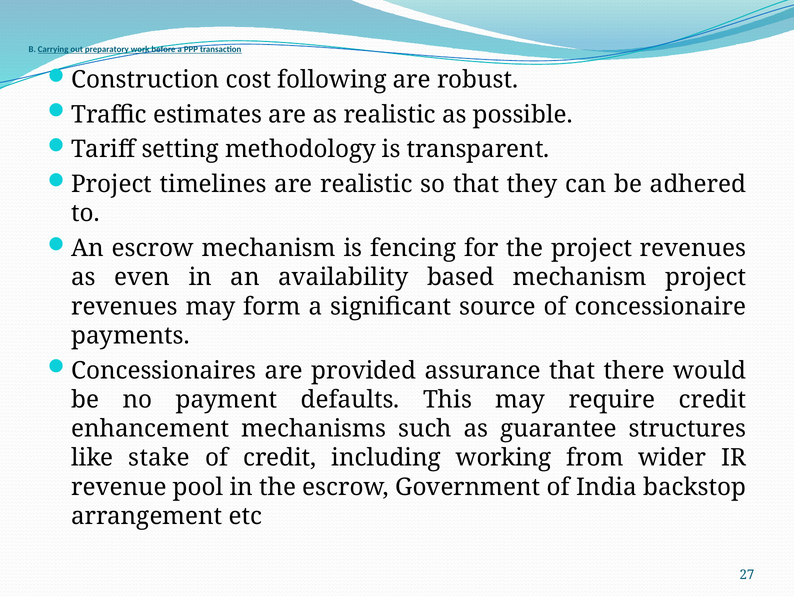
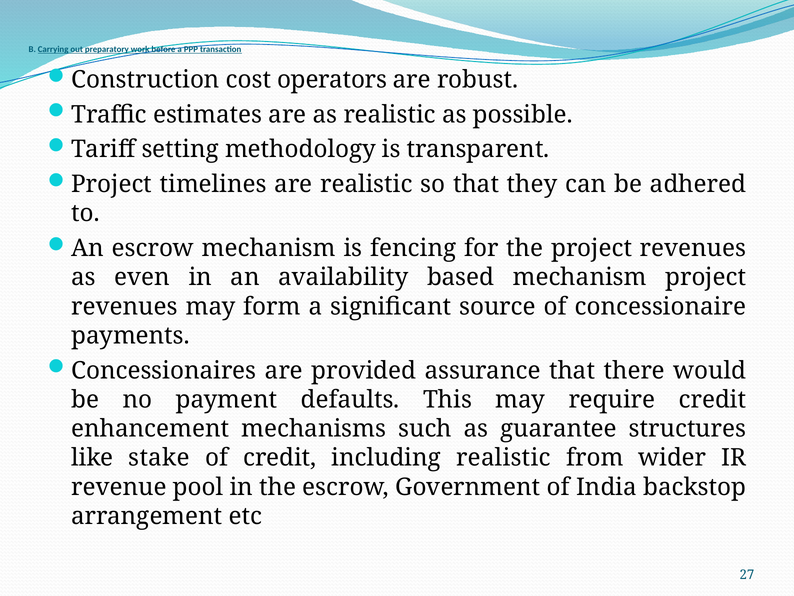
following: following -> operators (332, 80)
including working: working -> realistic (503, 458)
